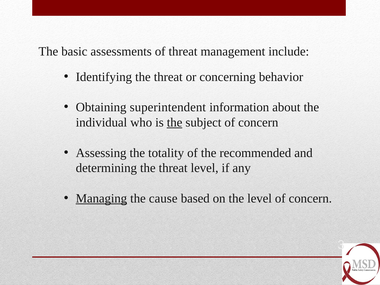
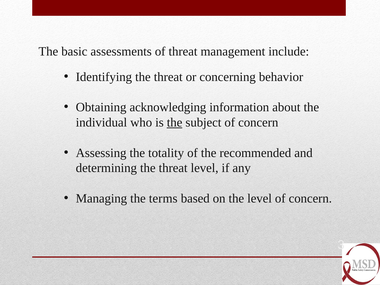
superintendent: superintendent -> acknowledging (168, 107)
Managing underline: present -> none (101, 198)
cause: cause -> terms (163, 198)
